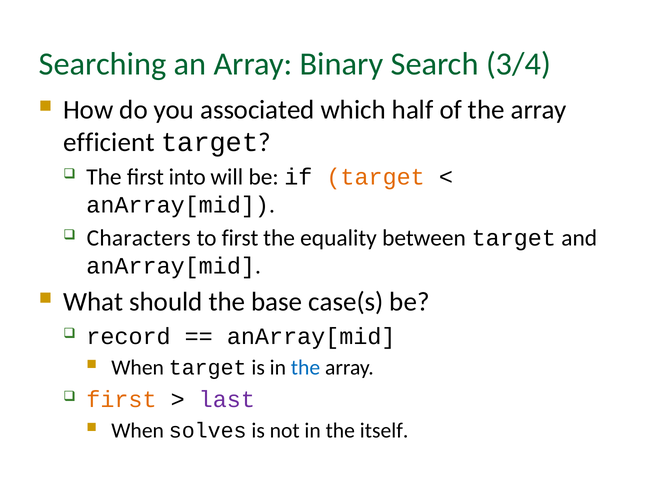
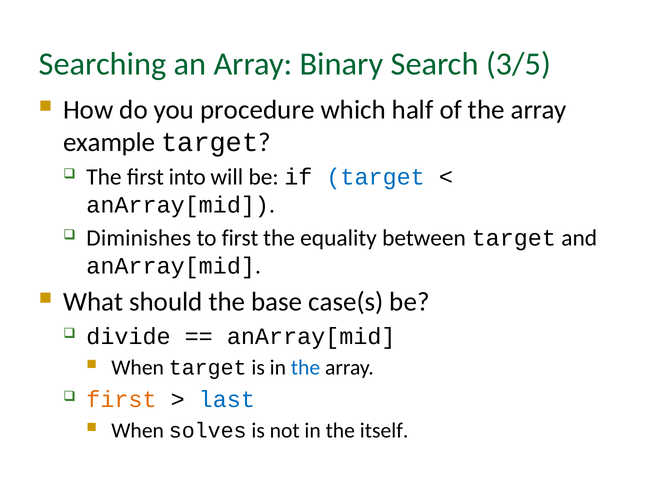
3/4: 3/4 -> 3/5 (518, 64)
associated: associated -> procedure (257, 110)
efficient: efficient -> example (109, 142)
target colour: orange -> blue (376, 177)
Characters: Characters -> Diminishes (139, 238)
record: record -> divide (129, 336)
last colour: purple -> blue (227, 399)
